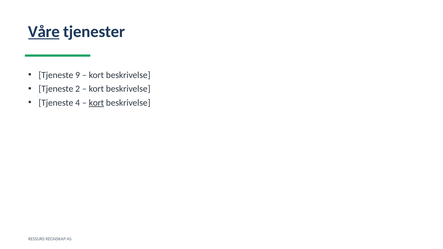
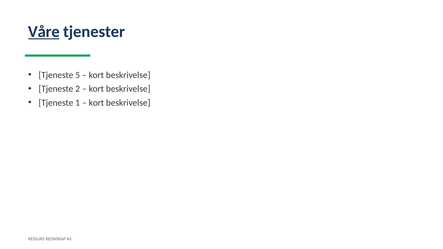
9: 9 -> 5 (78, 75)
4: 4 -> 1 (78, 103)
kort underline: present -> none (96, 103)
